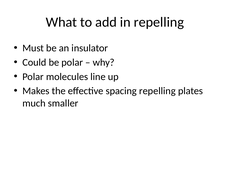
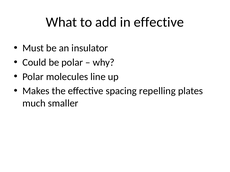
in repelling: repelling -> effective (159, 22)
